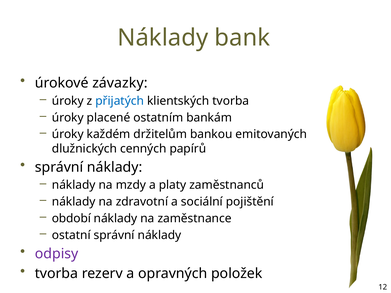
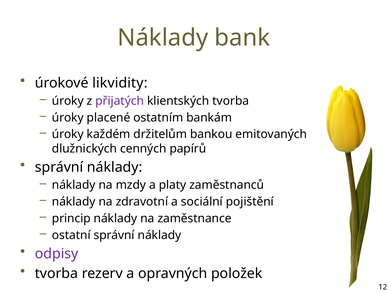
závazky: závazky -> likvidity (120, 83)
přijatých colour: blue -> purple (120, 101)
období: období -> princip (71, 219)
